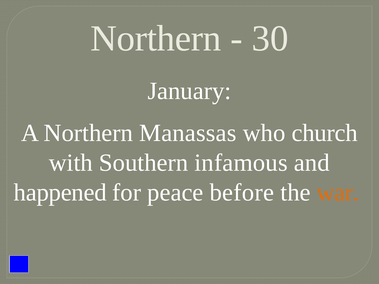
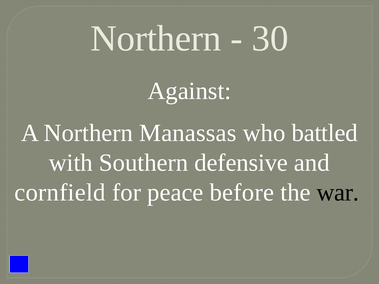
January: January -> Against (189, 91)
church: church -> battled (325, 133)
infamous: infamous -> defensive (241, 163)
happened: happened -> cornfield (60, 193)
war colour: orange -> black (338, 193)
